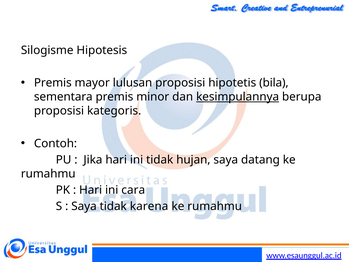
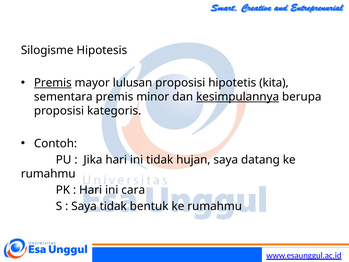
Premis underline: none -> present (53, 83)
bila: bila -> kita (274, 83)
karena: karena -> bentuk (149, 206)
